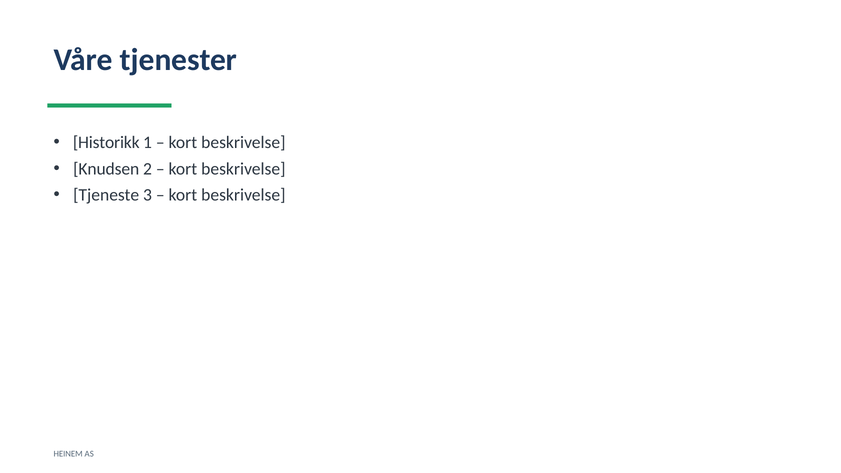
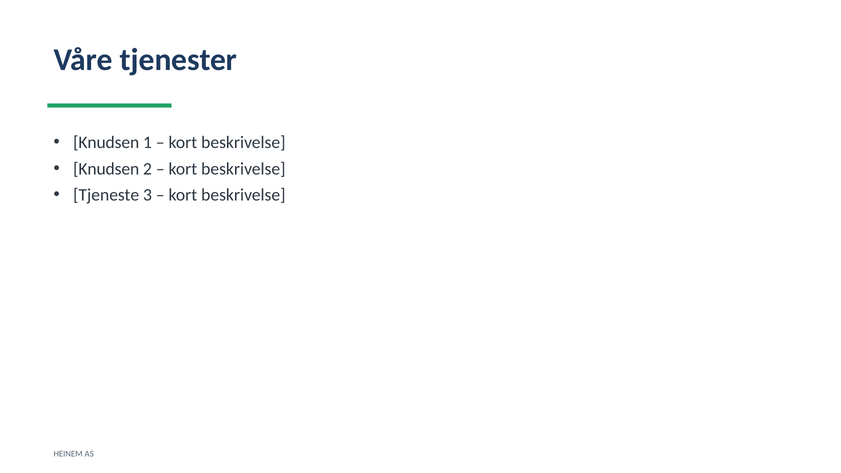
Historikk: Historikk -> Knudsen (106, 142)
